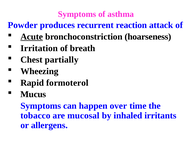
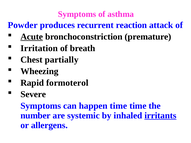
hoarseness: hoarseness -> premature (148, 37)
Mucus: Mucus -> Severe (33, 94)
happen over: over -> time (118, 106)
tobacco: tobacco -> number (35, 116)
mucosal: mucosal -> systemic (83, 116)
irritants underline: none -> present (160, 116)
